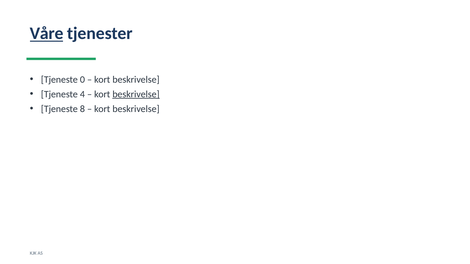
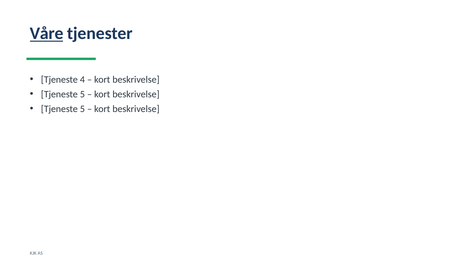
0: 0 -> 4 (82, 80)
4: 4 -> 5 (82, 94)
beskrivelse underline: present -> none (136, 94)
8: 8 -> 5 (82, 109)
